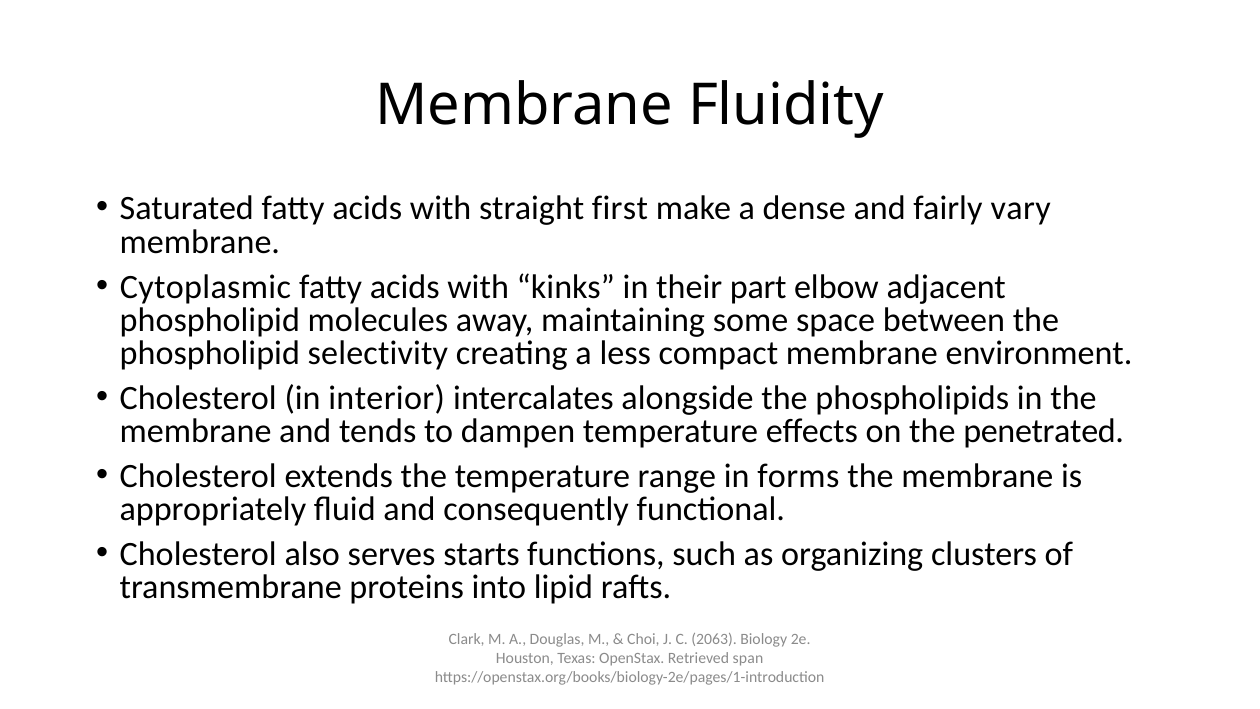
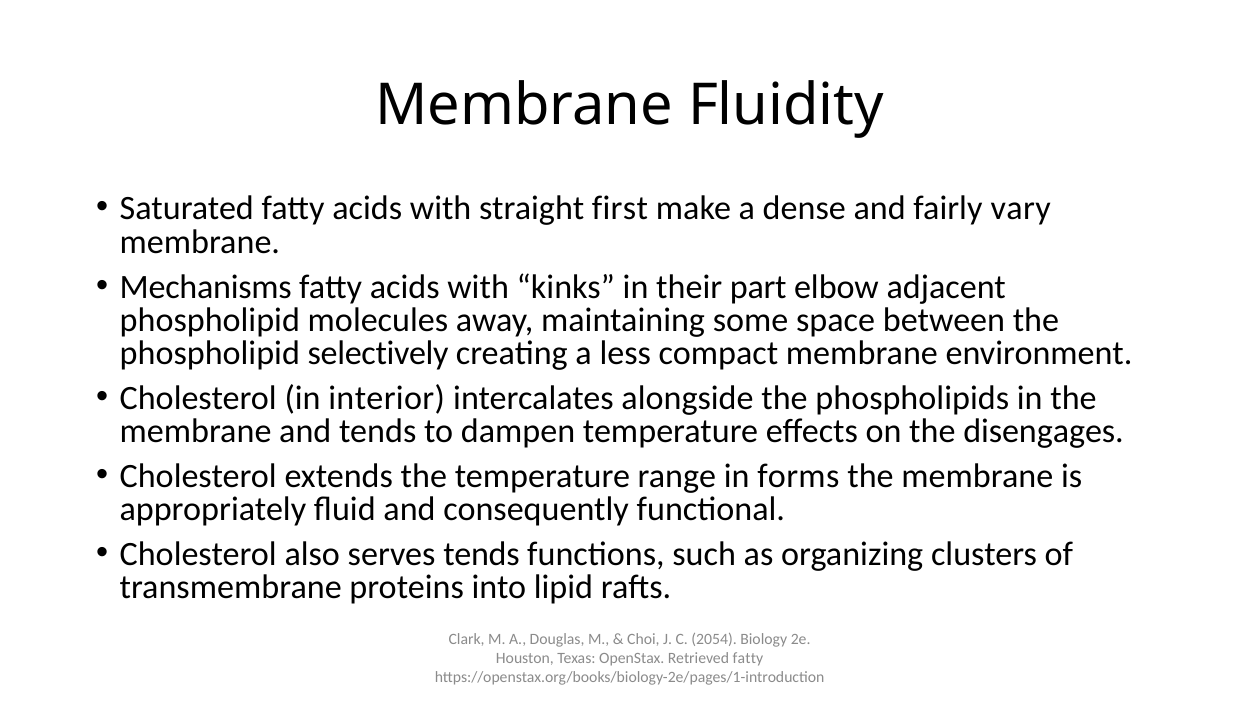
Cytoplasmic: Cytoplasmic -> Mechanisms (206, 287)
selectivity: selectivity -> selectively (378, 353)
penetrated: penetrated -> disengages (1044, 431)
serves starts: starts -> tends (481, 554)
2063: 2063 -> 2054 (714, 639)
Retrieved span: span -> fatty (748, 658)
